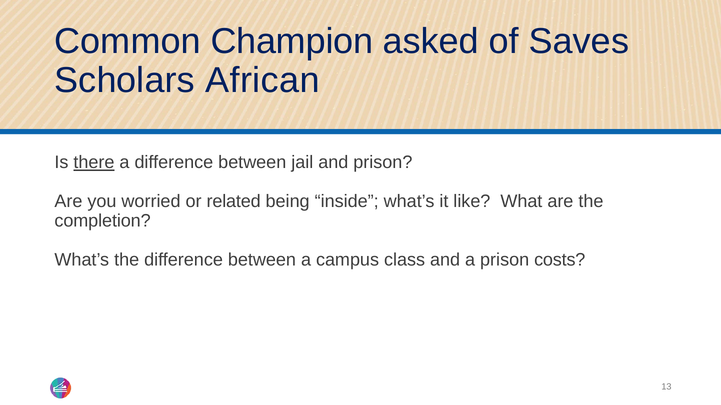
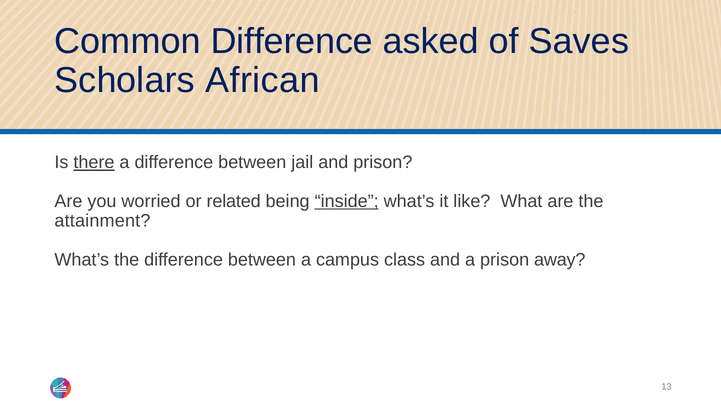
Common Champion: Champion -> Difference (292, 42)
inside underline: none -> present (347, 202)
completion: completion -> attainment (102, 221)
costs: costs -> away (560, 260)
